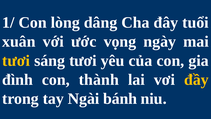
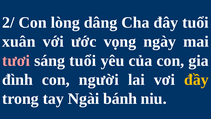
1/: 1/ -> 2/ (8, 22)
tươi colour: yellow -> pink (16, 60)
sáng tươi: tươi -> tuổi (83, 60)
thành: thành -> người (99, 79)
